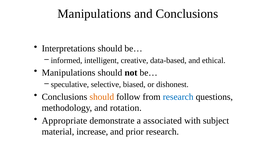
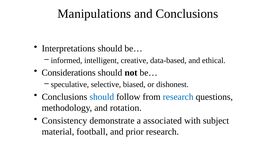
Manipulations: Manipulations -> Considerations (69, 73)
should colour: orange -> blue (102, 97)
Appropriate: Appropriate -> Consistency (64, 121)
increase: increase -> football (92, 132)
